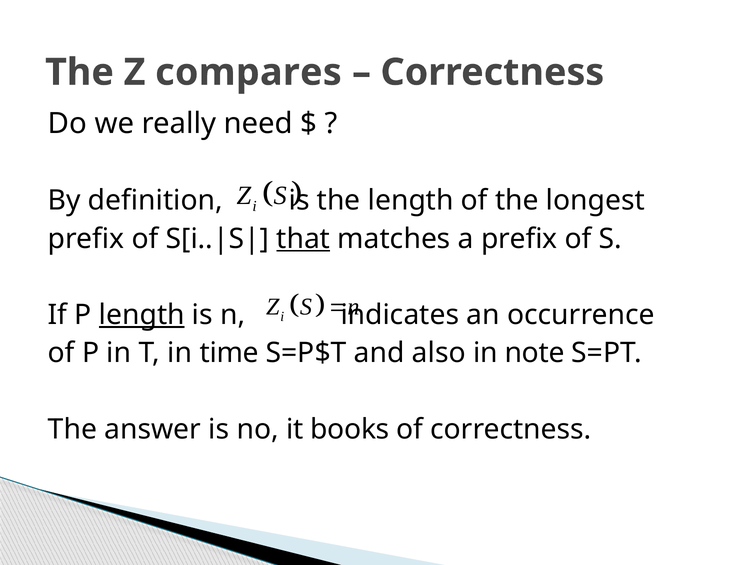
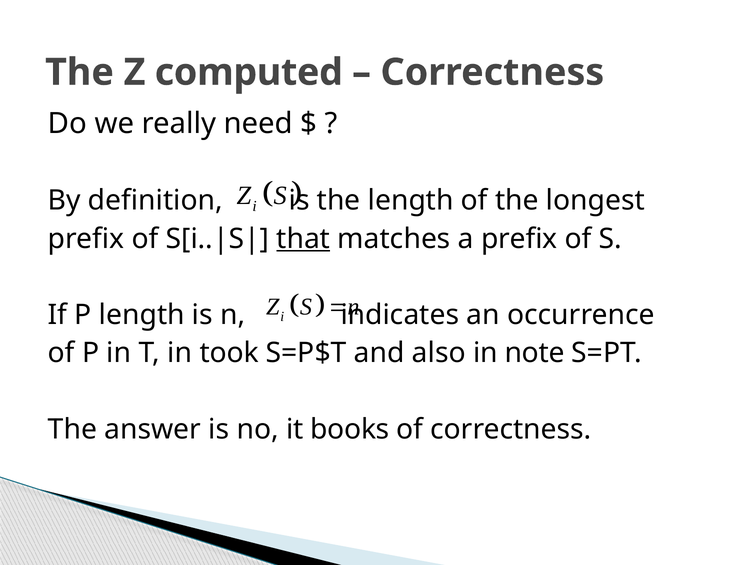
compares: compares -> computed (249, 72)
length underline: present -> none (142, 315)
time: time -> took (229, 353)
